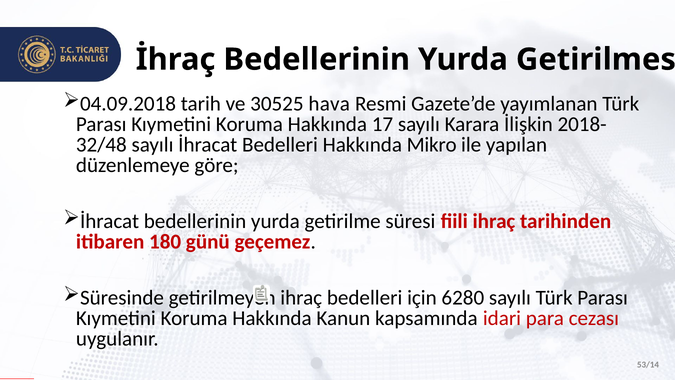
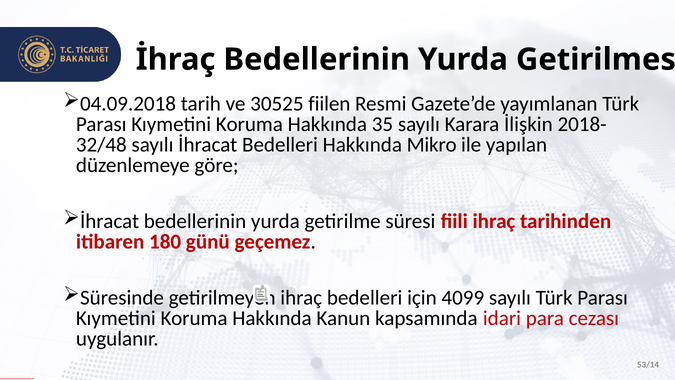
hava: hava -> fiilen (329, 104)
17: 17 -> 35 (382, 124)
6280: 6280 -> 4099 (463, 297)
